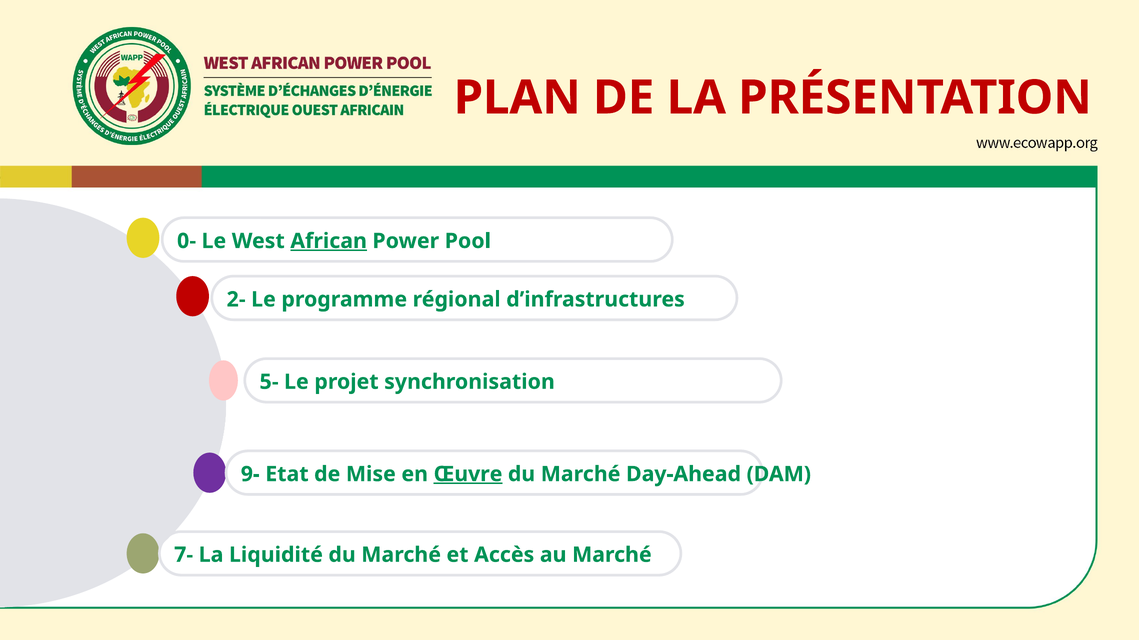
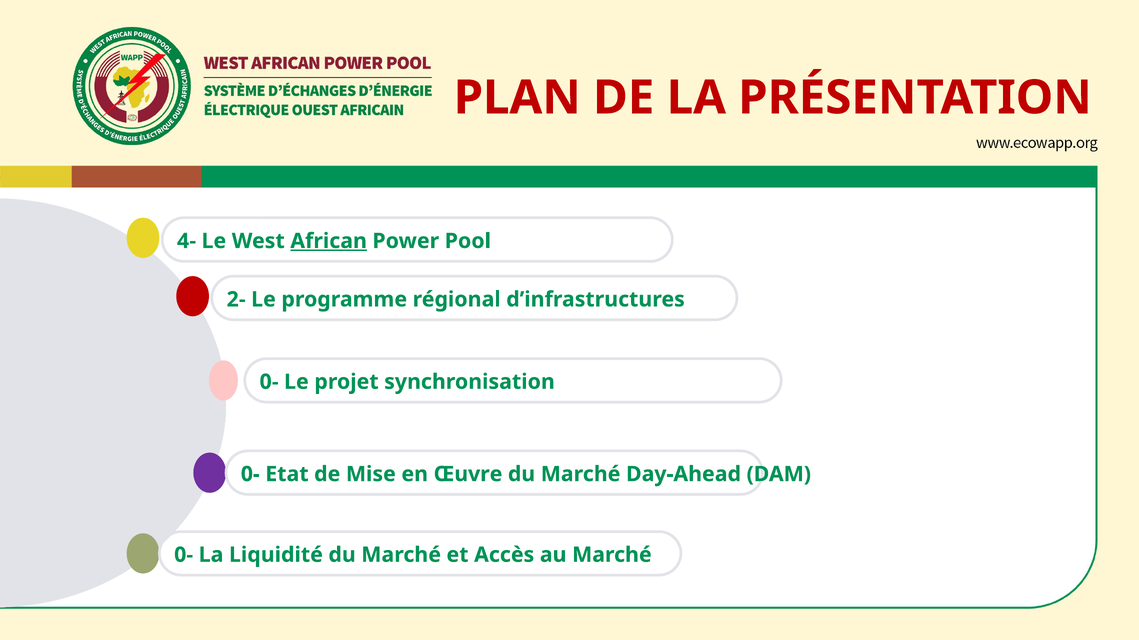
0-: 0- -> 4- (187, 241)
5-: 5- -> 0- (269, 382)
9-: 9- -> 0- (250, 475)
Œuvre underline: present -> none (468, 475)
7-: 7- -> 0- (184, 555)
